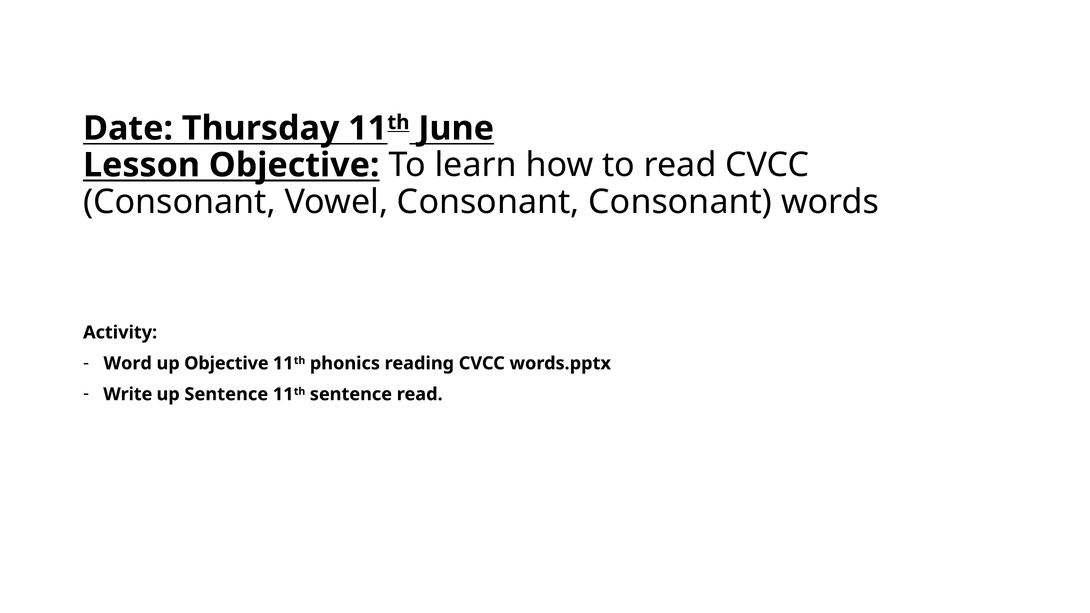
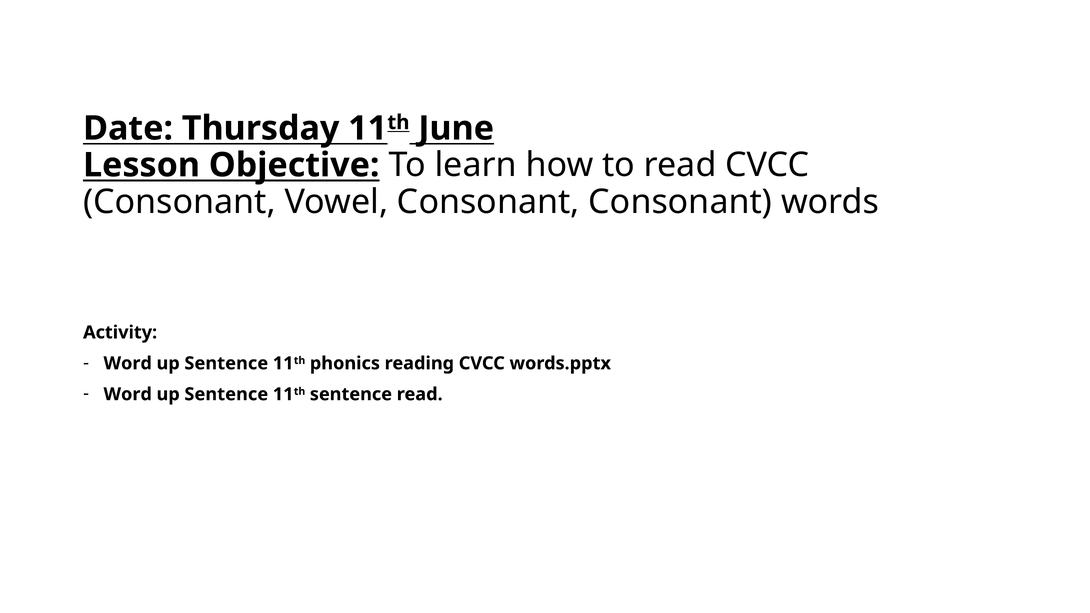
Objective: Objective -> Sentence (226, 363)
Write: Write -> Word (128, 394)
